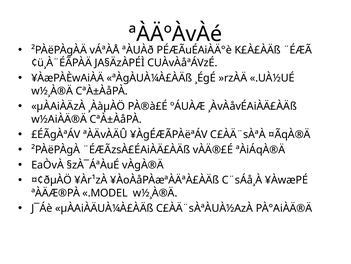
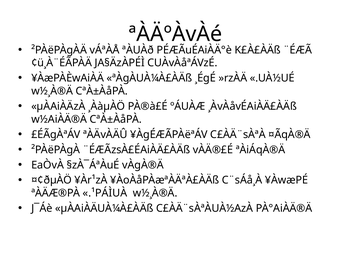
.MODEL: .MODEL -> .¹PÁÌUÀ (105, 193)
